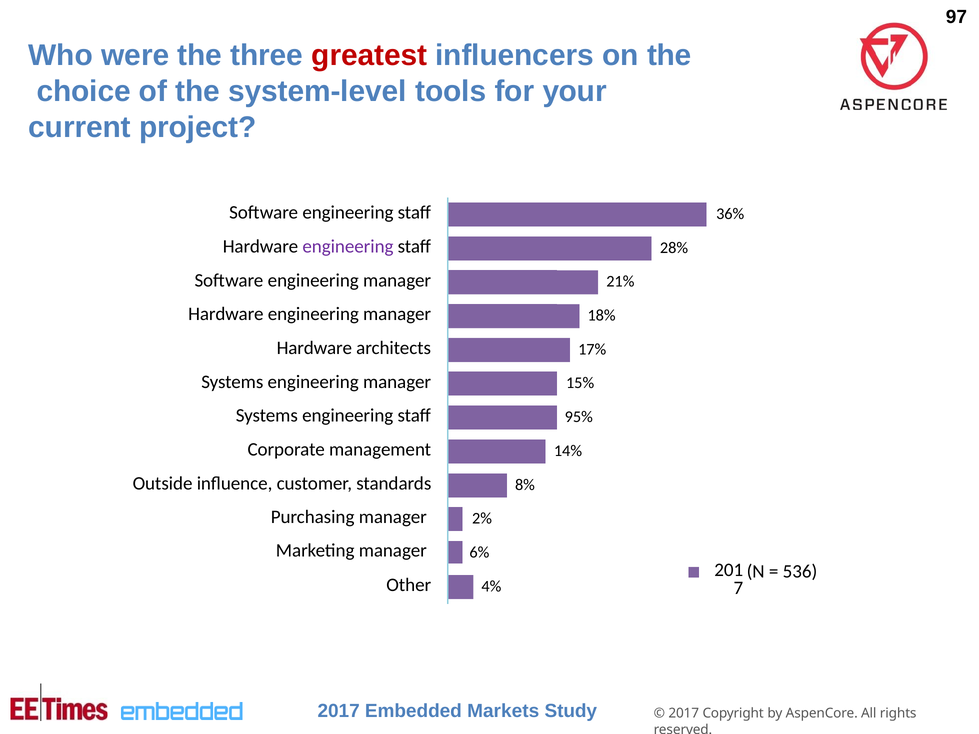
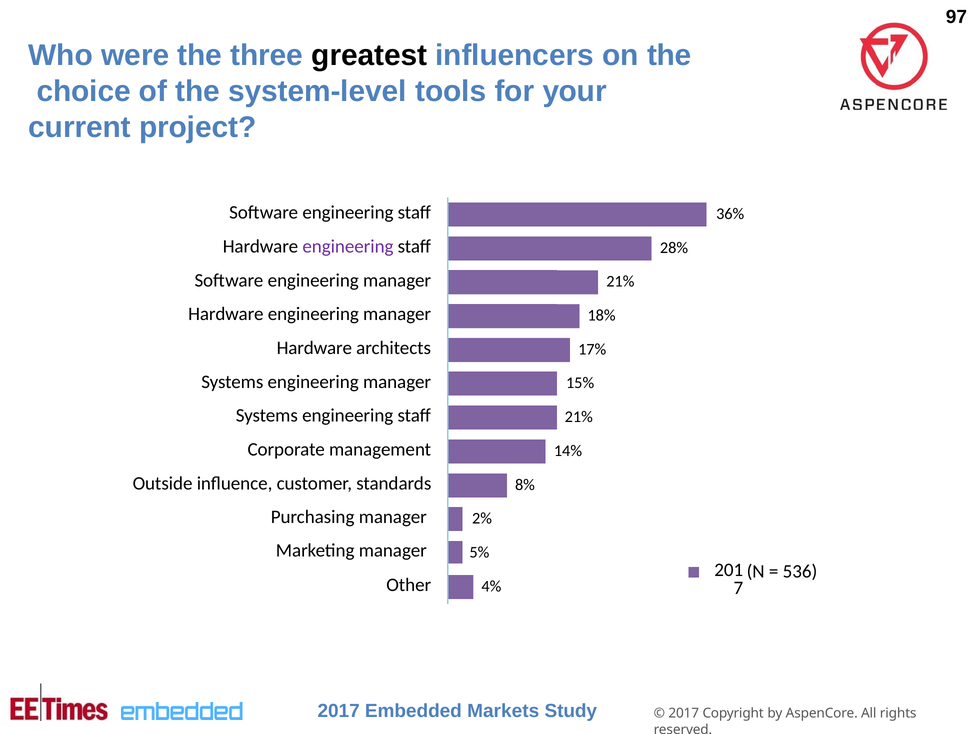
greatest colour: red -> black (369, 55)
staff 95%: 95% -> 21% (579, 417)
6%: 6% -> 5% (479, 553)
